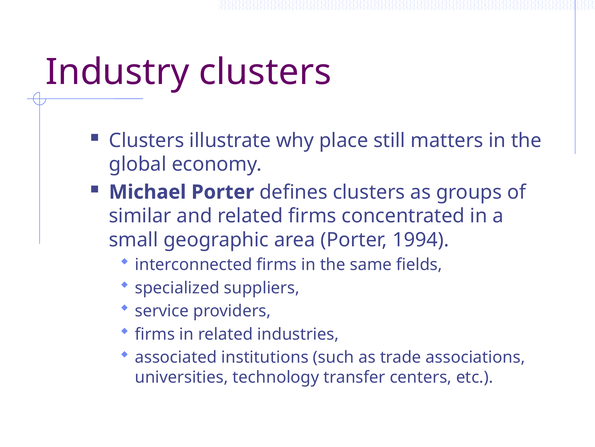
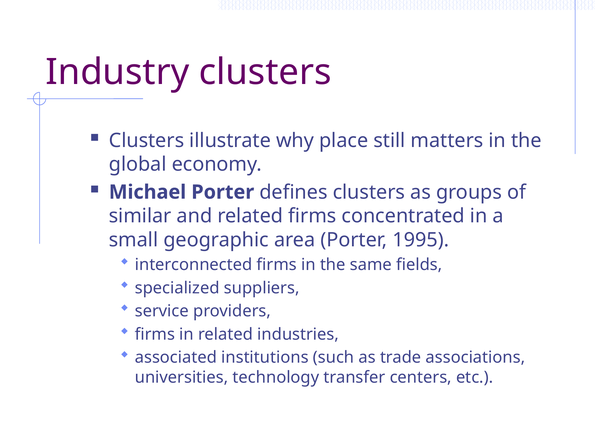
1994: 1994 -> 1995 (421, 239)
